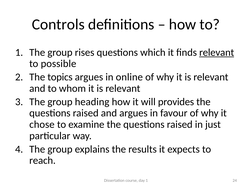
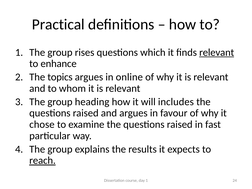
Controls: Controls -> Practical (58, 24)
possible: possible -> enhance (59, 64)
provides: provides -> includes (176, 102)
just: just -> fast (213, 124)
reach underline: none -> present (42, 160)
